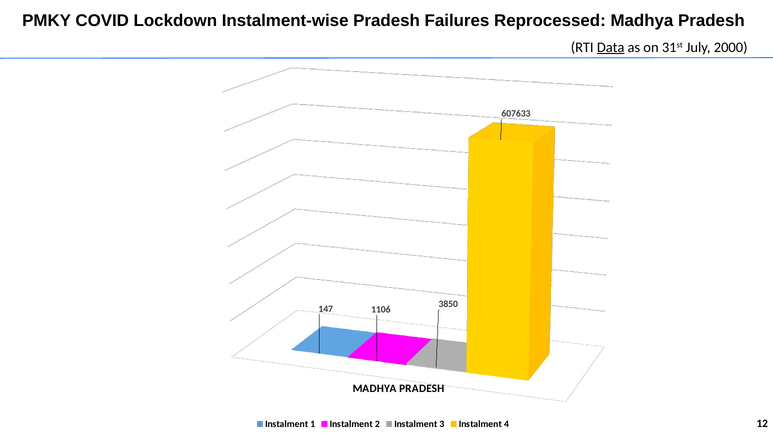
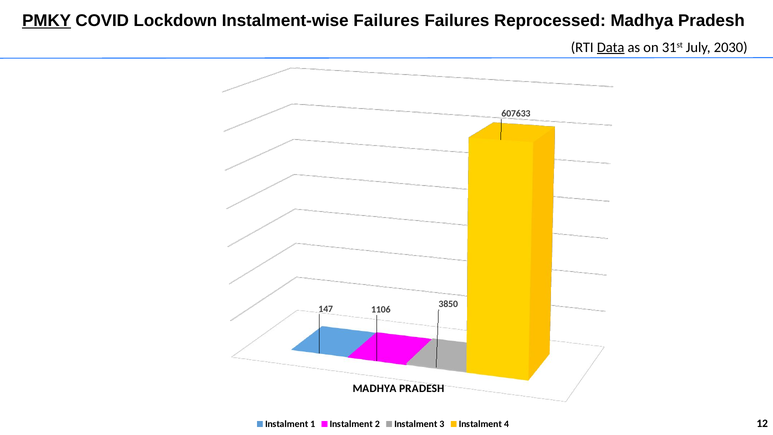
PMKY underline: none -> present (47, 21)
Instalment-wise Pradesh: Pradesh -> Failures (386, 21)
2000: 2000 -> 2030 (731, 47)
